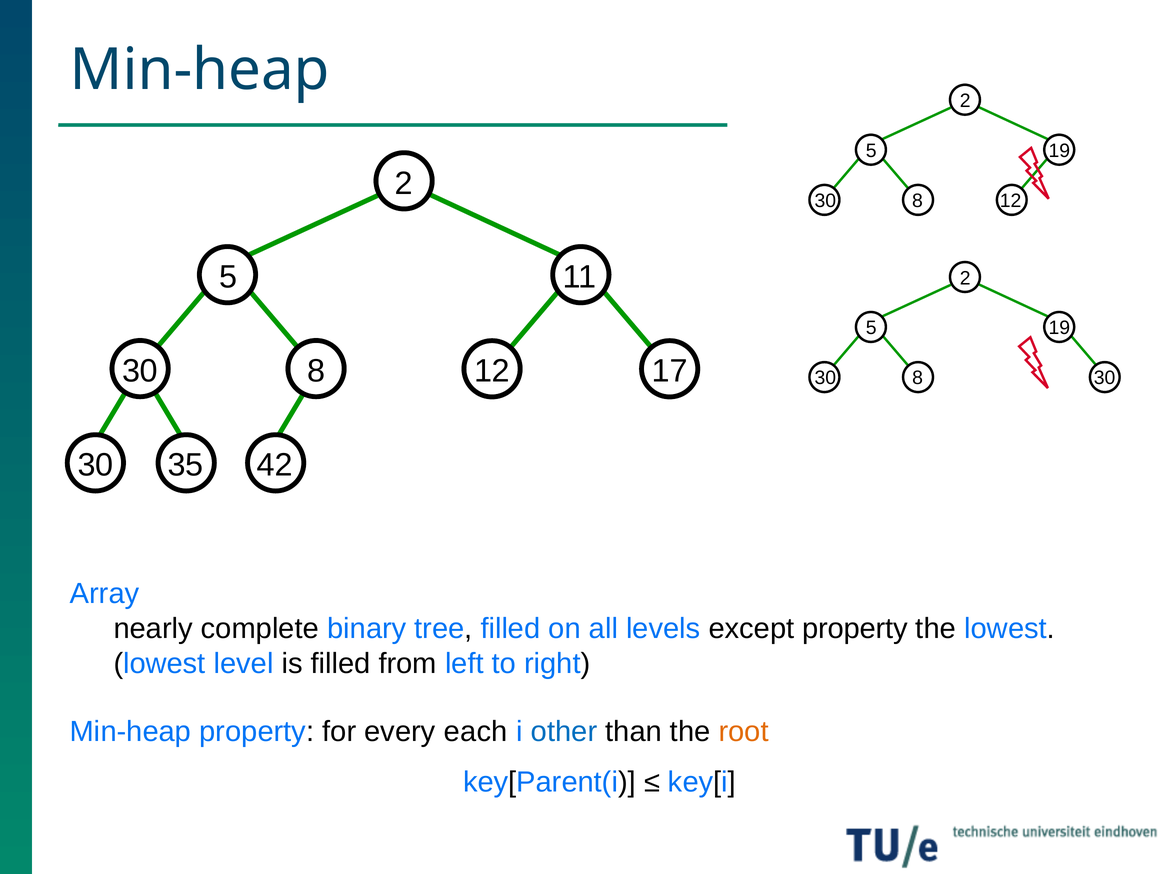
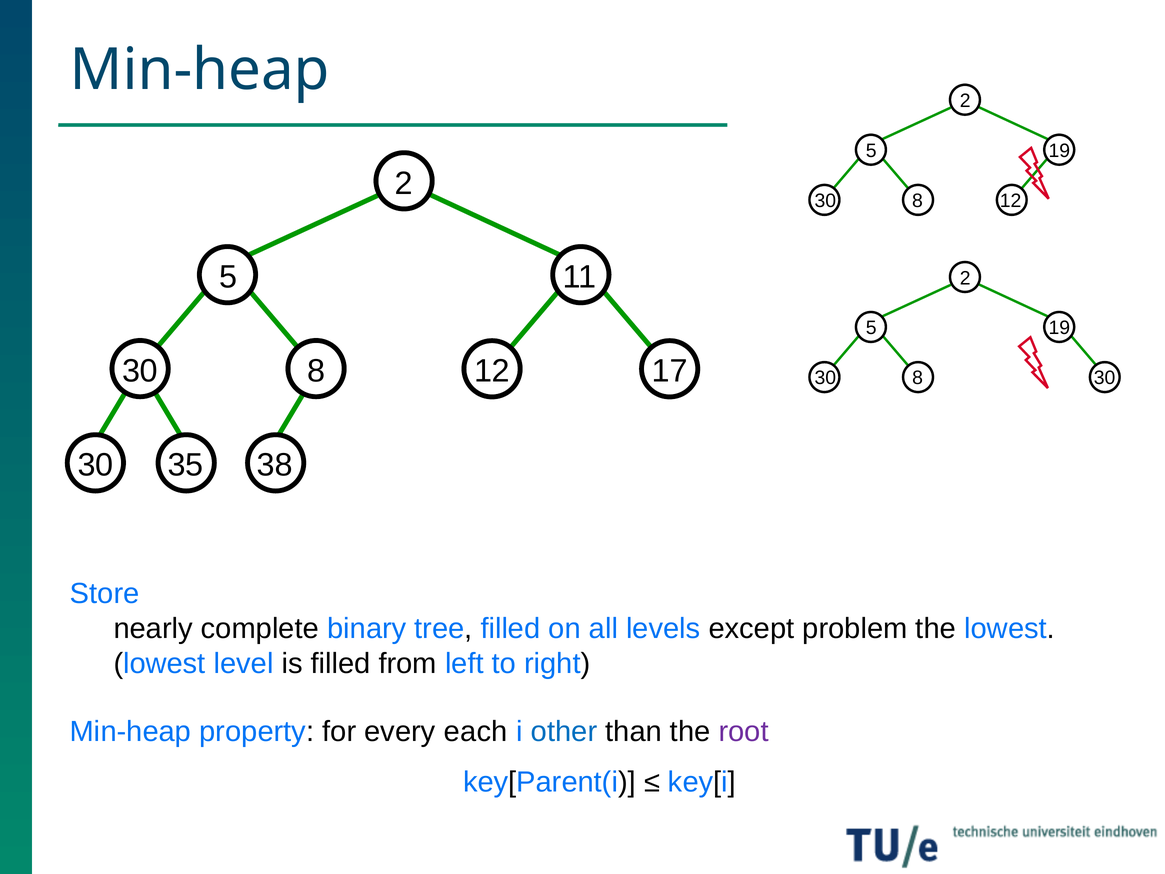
42: 42 -> 38 (275, 465)
Array: Array -> Store (105, 593)
except property: property -> problem (855, 628)
root colour: orange -> purple (744, 731)
